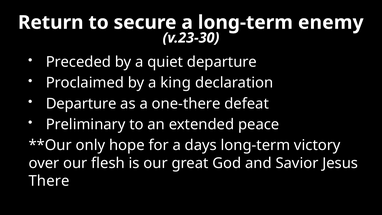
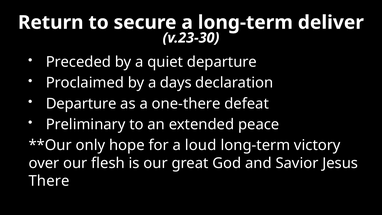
enemy: enemy -> deliver (331, 22)
king: king -> days (176, 83)
days: days -> loud (201, 145)
